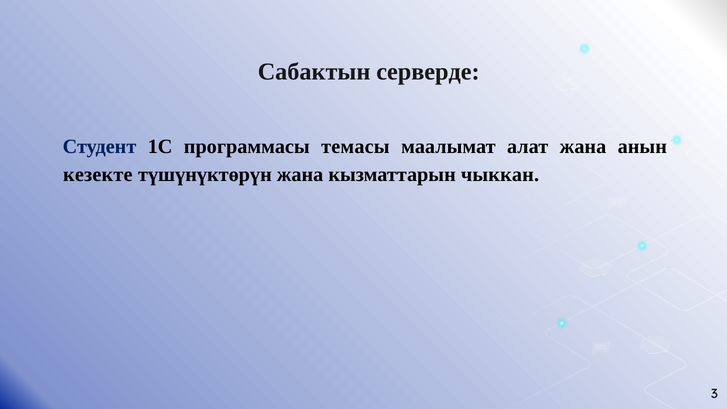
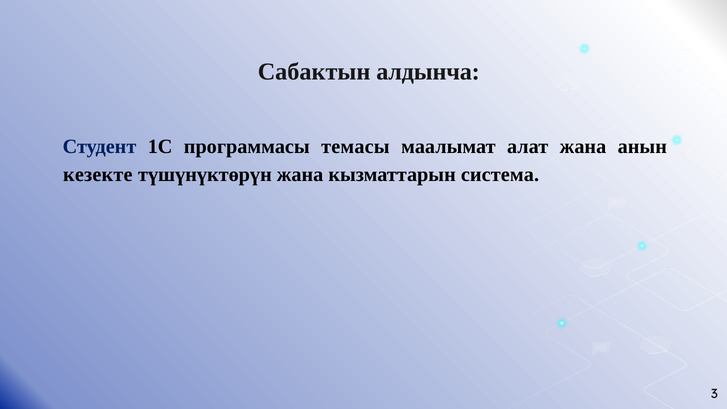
серверде: серверде -> алдынча (428, 72)
чыккан: чыккан -> система (500, 175)
